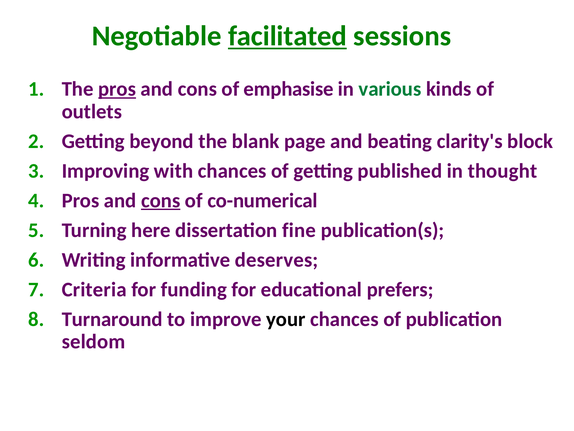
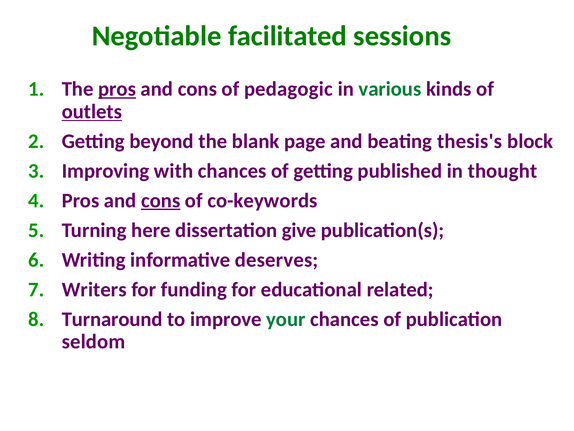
facilitated underline: present -> none (287, 36)
emphasise: emphasise -> pedagogic (288, 89)
outlets underline: none -> present (92, 111)
clarity's: clarity's -> thesis's (470, 141)
co-numerical: co-numerical -> co-keywords (262, 200)
fine: fine -> give (299, 230)
Criteria: Criteria -> Writers (94, 289)
prefers: prefers -> related (400, 289)
your colour: black -> green (286, 319)
